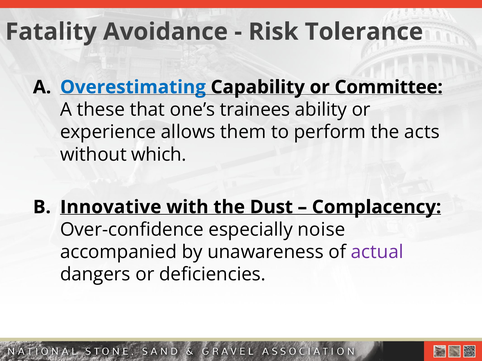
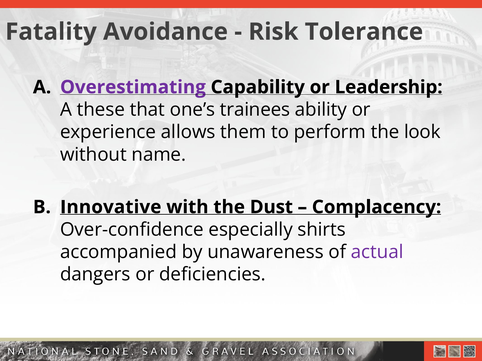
Overestimating colour: blue -> purple (133, 87)
Committee: Committee -> Leadership (389, 87)
acts: acts -> look (422, 132)
which: which -> name (159, 155)
noise: noise -> shirts (322, 230)
